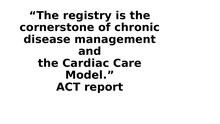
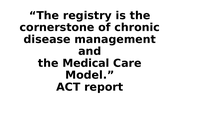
Cardiac: Cardiac -> Medical (86, 63)
